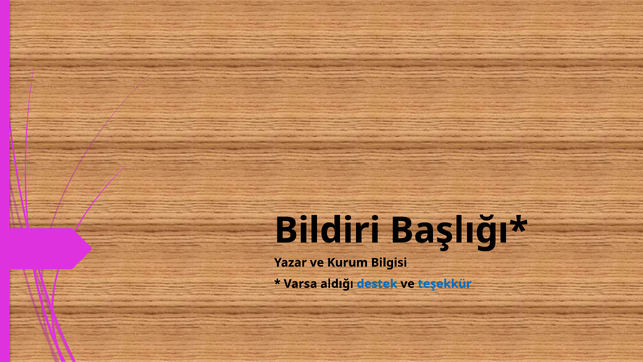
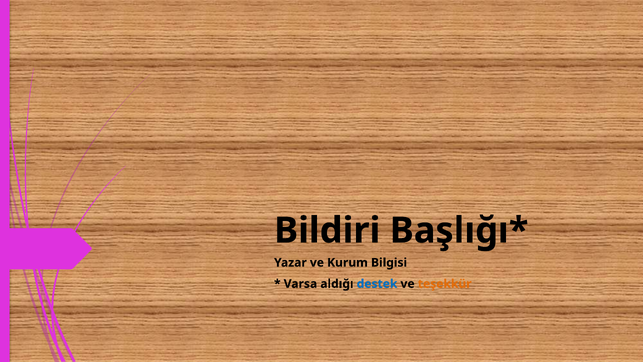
teşekkür colour: blue -> orange (445, 284)
